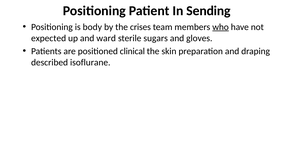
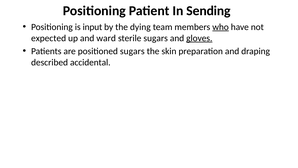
body: body -> input (92, 27)
crises: crises -> dying (140, 27)
gloves underline: none -> present (199, 38)
positioned clinical: clinical -> sugars (132, 51)
isoflurane: isoflurane -> accidental (90, 62)
